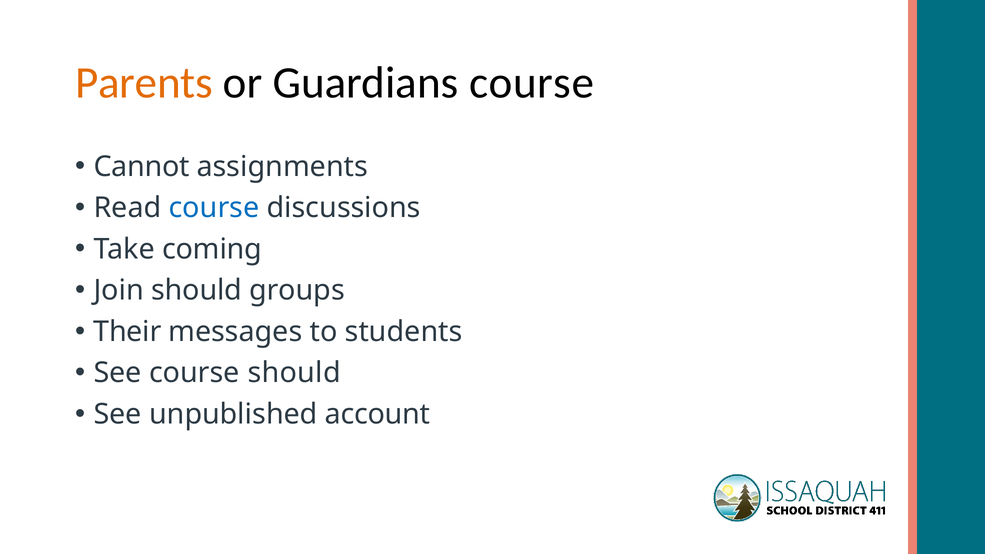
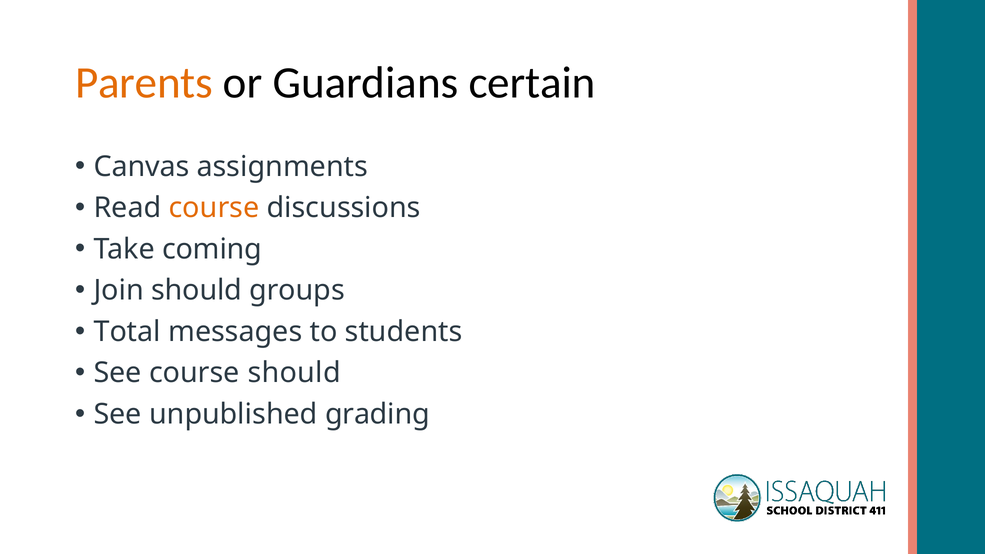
Guardians course: course -> certain (532, 83)
Cannot: Cannot -> Canvas (141, 167)
course colour: blue -> orange (214, 208)
Their: Their -> Total (127, 332)
account: account -> grading (377, 414)
